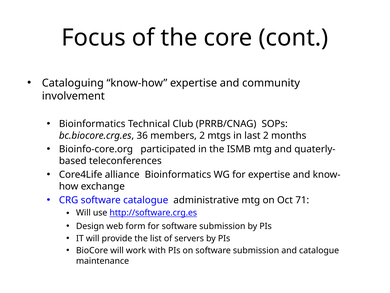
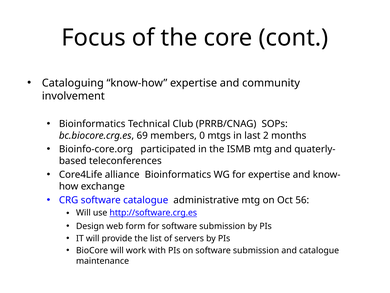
36: 36 -> 69 (142, 135)
members 2: 2 -> 0 (202, 135)
71: 71 -> 56 (302, 200)
